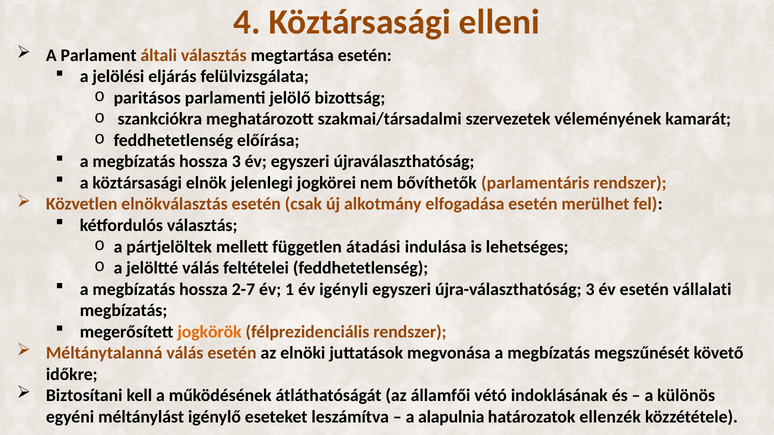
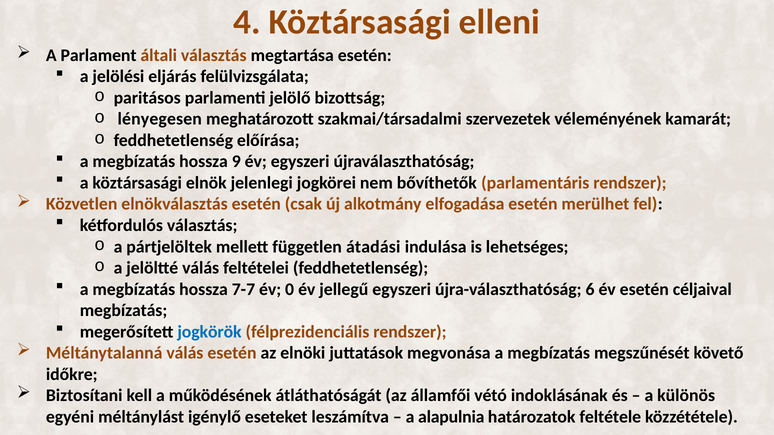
szankciókra: szankciókra -> lényegesen (160, 119)
hossza 3: 3 -> 9 (236, 162)
2-7: 2-7 -> 7-7 (243, 289)
1: 1 -> 0 (290, 289)
igényli: igényli -> jellegű (344, 289)
újra-választhatóság 3: 3 -> 6 (590, 289)
vállalati: vállalati -> céljaival (702, 289)
jogkörök colour: orange -> blue (210, 332)
ellenzék: ellenzék -> feltétele (610, 417)
